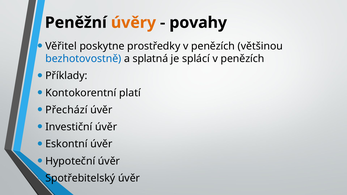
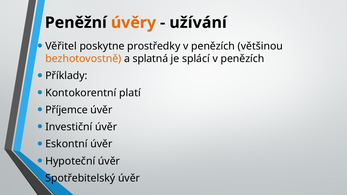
povahy: povahy -> užívání (198, 23)
bezhotovostně colour: blue -> orange (83, 59)
Přechází: Přechází -> Příjemce (67, 110)
